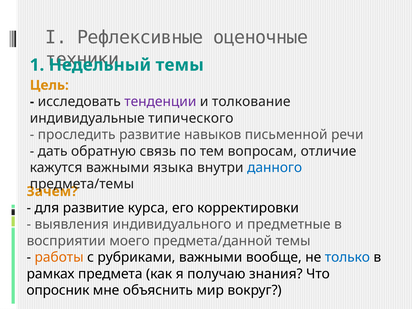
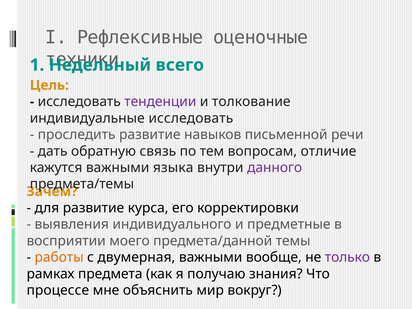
темы: темы -> всего (180, 65)
индивидуальные типического: типического -> исследовать (191, 118)
данного colour: blue -> purple (275, 168)
рубриками: рубриками -> двумерная (136, 257)
только colour: blue -> purple (347, 257)
опросник: опросник -> процессе (58, 290)
